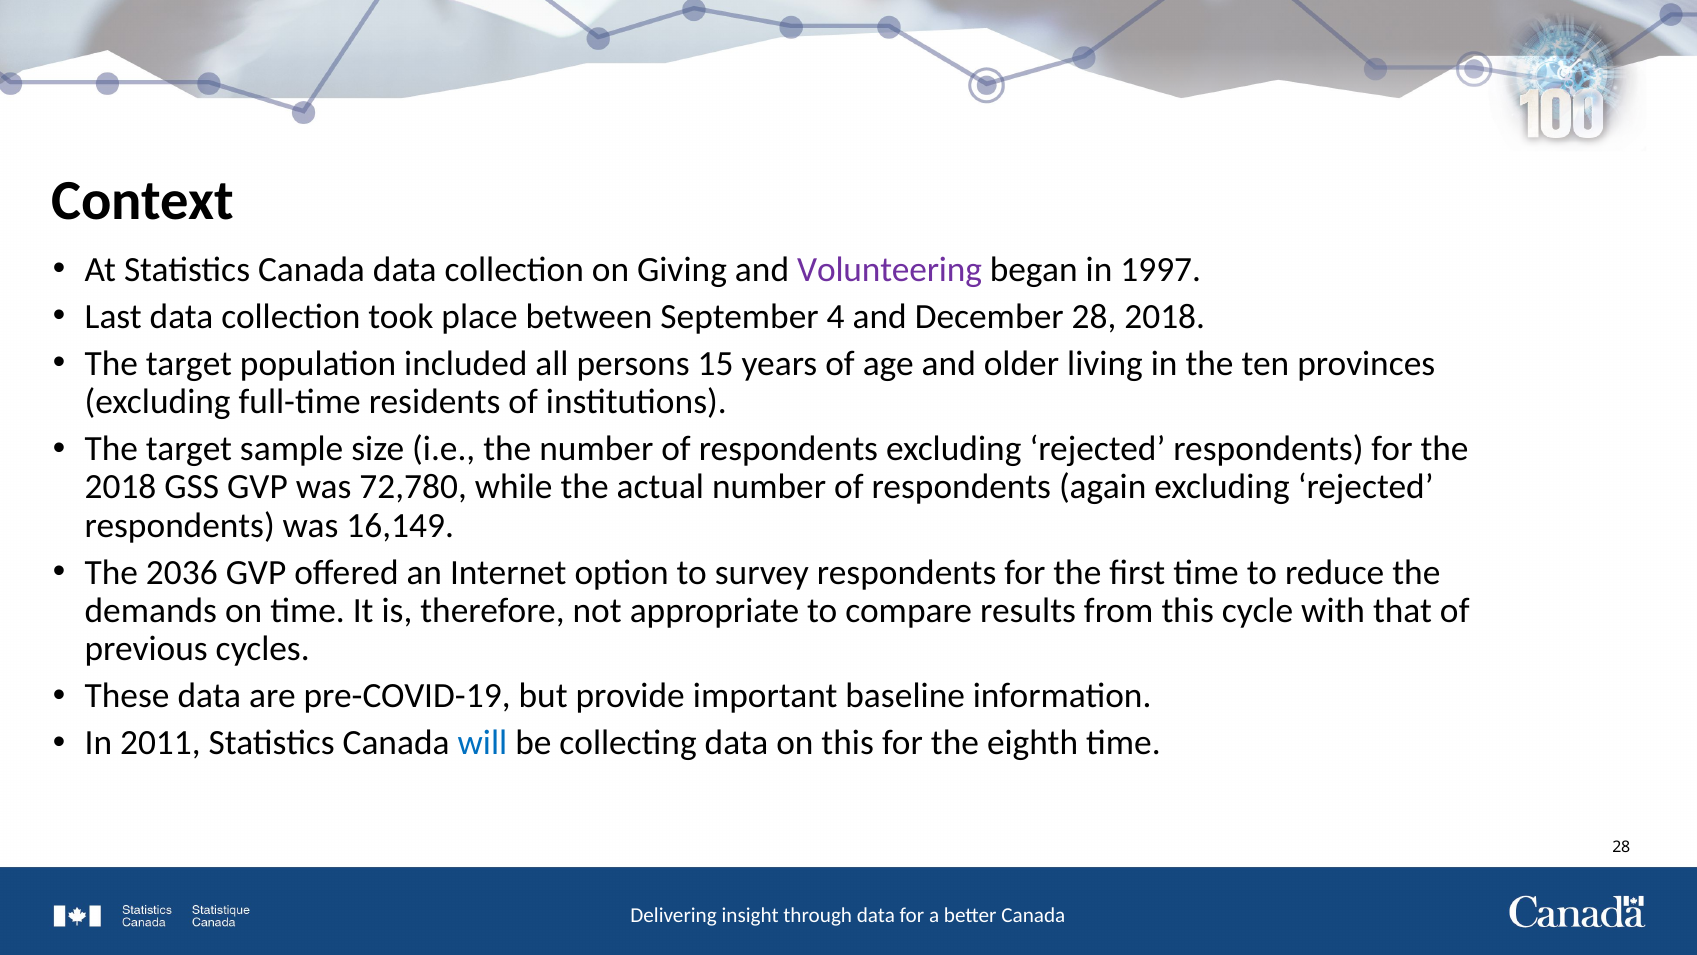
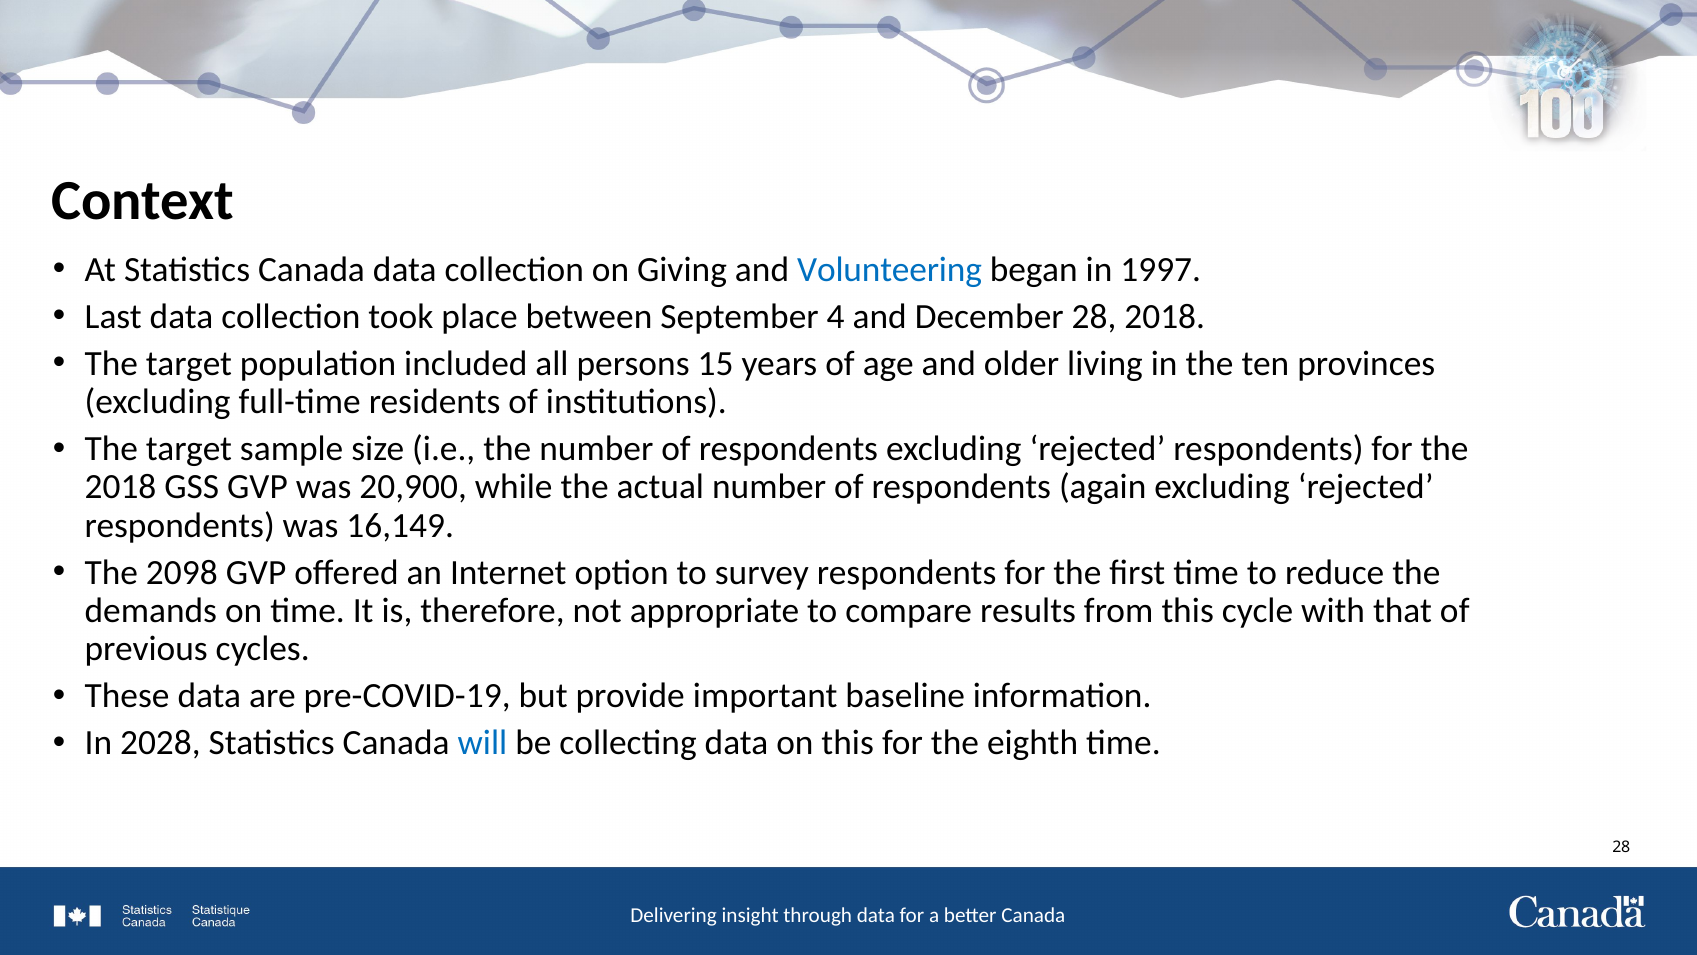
Volunteering colour: purple -> blue (890, 269)
72,780: 72,780 -> 20,900 (413, 487)
2036: 2036 -> 2098 (182, 572)
2011: 2011 -> 2028 (160, 743)
